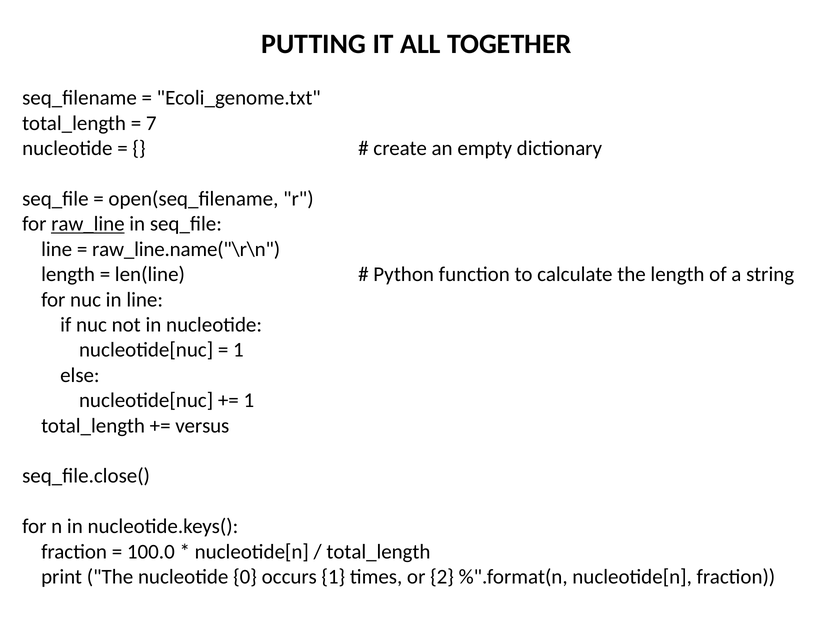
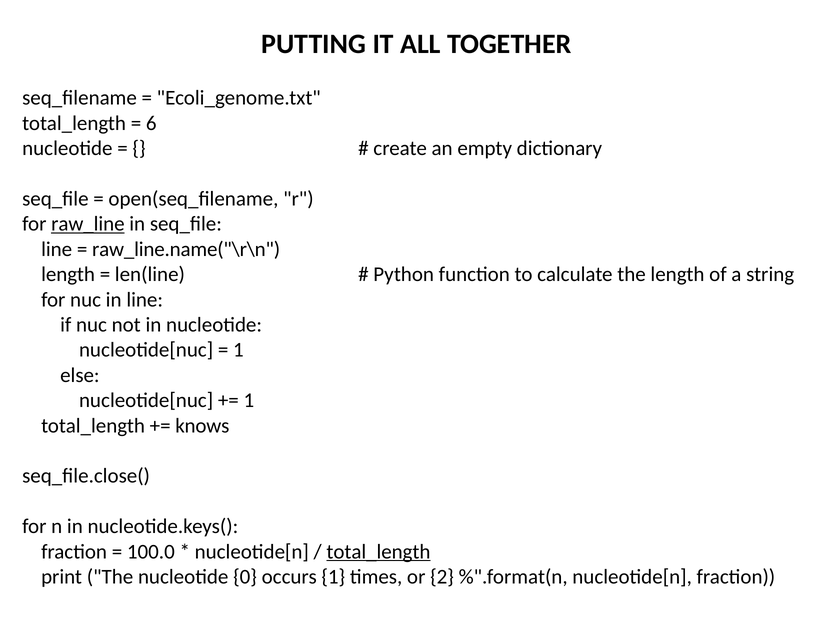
7: 7 -> 6 (151, 123)
versus: versus -> knows (202, 426)
total_length underline: none -> present (378, 552)
